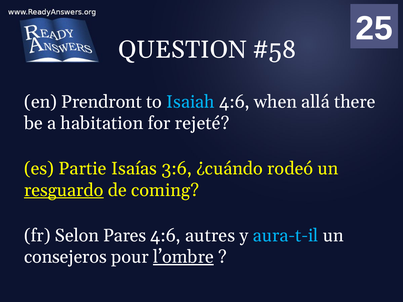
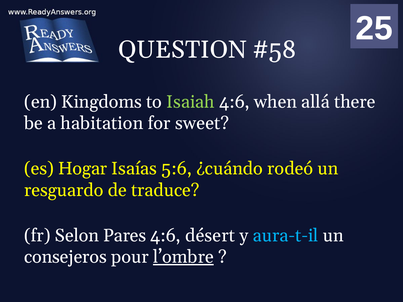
Prendront: Prendront -> Kingdoms (102, 102)
Isaiah colour: light blue -> light green (190, 102)
rejeté: rejeté -> sweet (202, 123)
Partie: Partie -> Hogar (83, 169)
3:6: 3:6 -> 5:6 (177, 169)
resguardo underline: present -> none (64, 190)
coming: coming -> traduce (165, 190)
autres: autres -> désert (210, 236)
